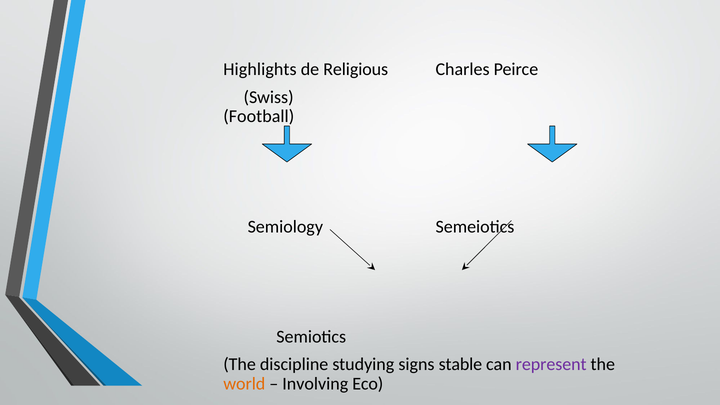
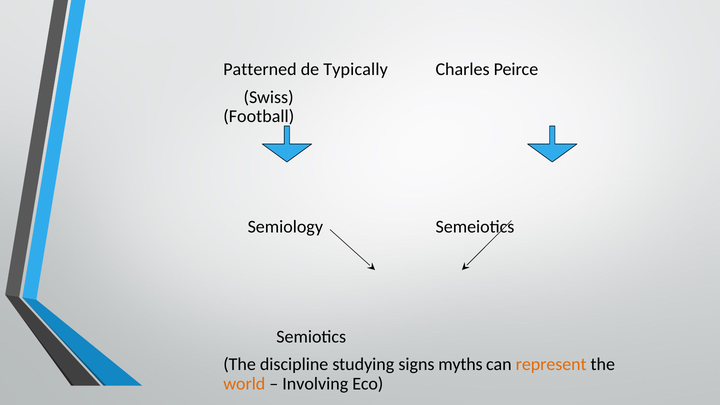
Highlights: Highlights -> Patterned (260, 70)
Religious: Religious -> Typically (356, 70)
stable: stable -> myths (460, 364)
represent colour: purple -> orange (551, 364)
